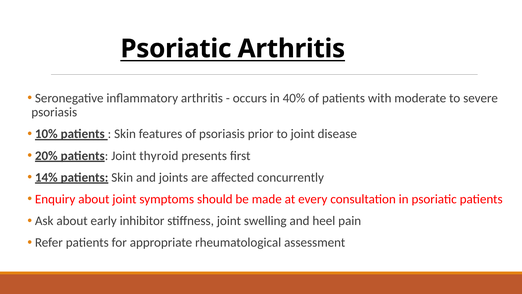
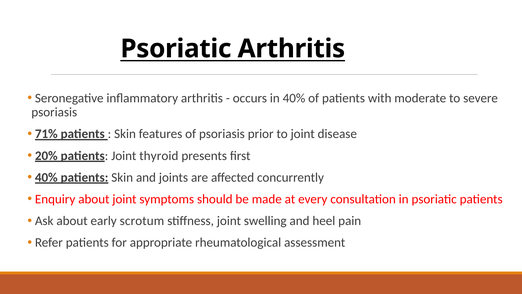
10%: 10% -> 71% (46, 134)
14%: 14% -> 40% (46, 177)
inhibitor: inhibitor -> scrotum (142, 221)
